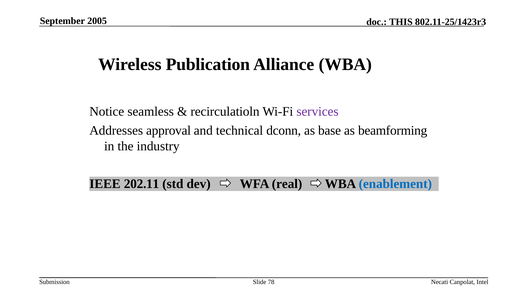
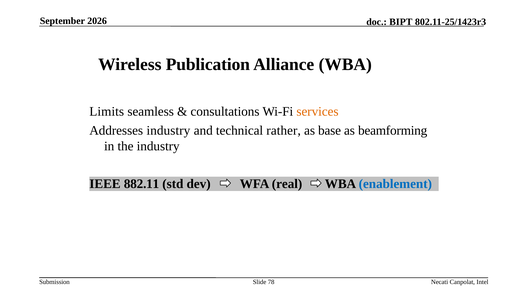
2005: 2005 -> 2026 (97, 21)
THIS: THIS -> BIPT (401, 22)
Notice: Notice -> Limits (107, 112)
recirculatioln: recirculatioln -> consultations (225, 112)
services colour: purple -> orange (317, 112)
Addresses approval: approval -> industry (168, 130)
dconn: dconn -> rather (284, 130)
202.11: 202.11 -> 882.11 (142, 184)
